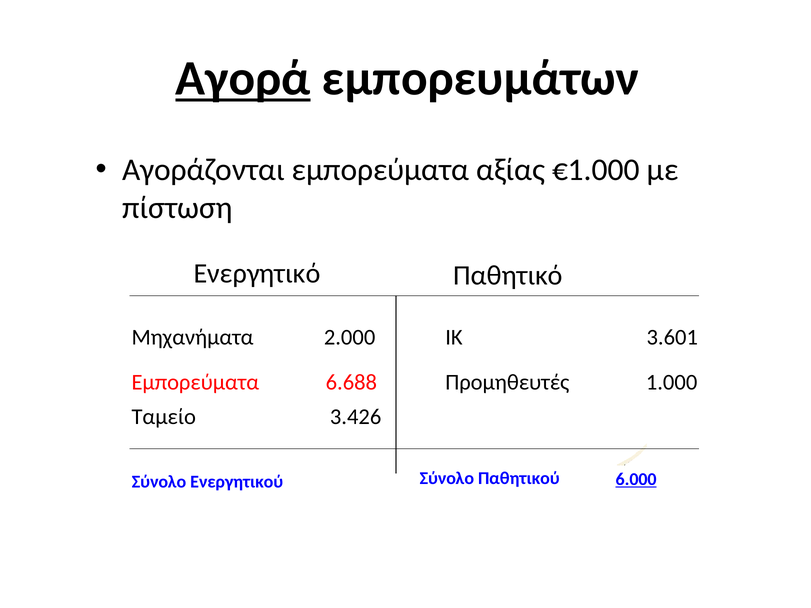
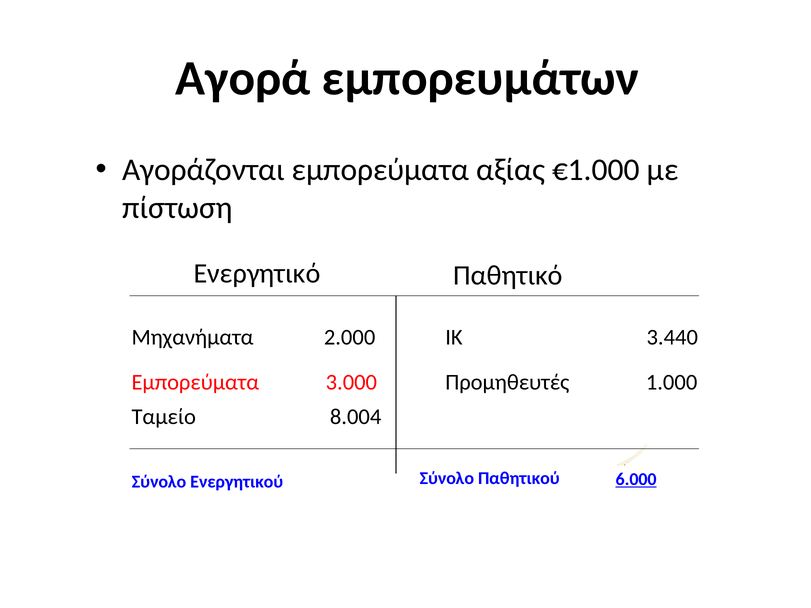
Αγορά underline: present -> none (243, 79)
3.601: 3.601 -> 3.440 (672, 337)
6.688: 6.688 -> 3.000 (351, 383)
3.426: 3.426 -> 8.004 (356, 417)
